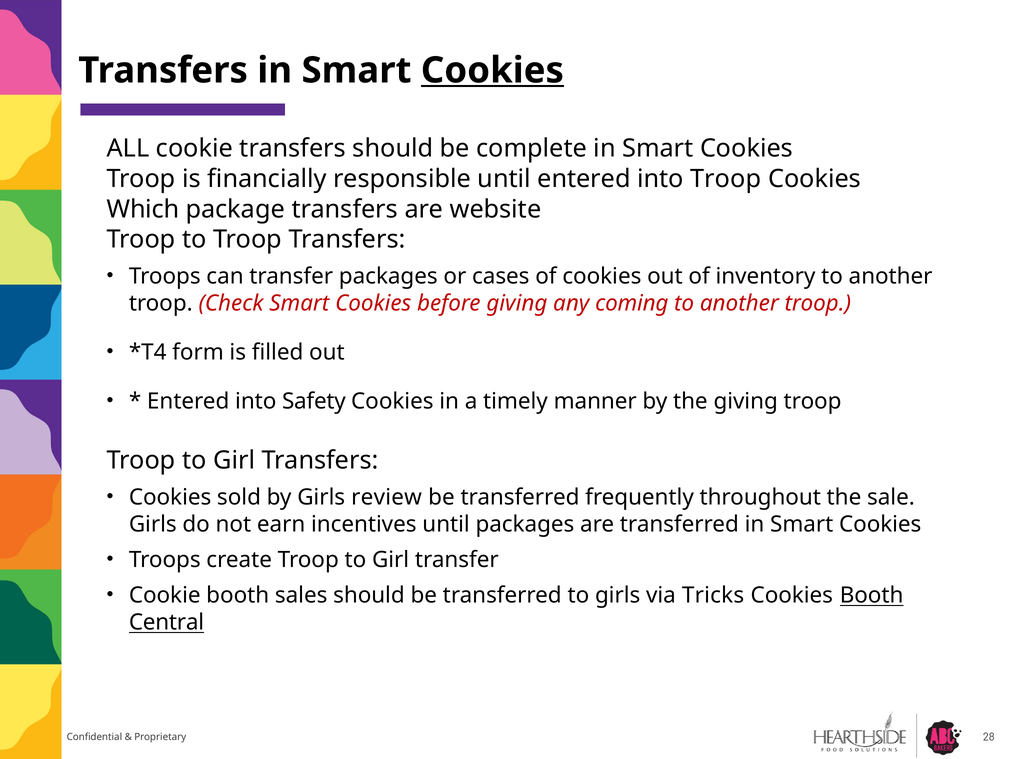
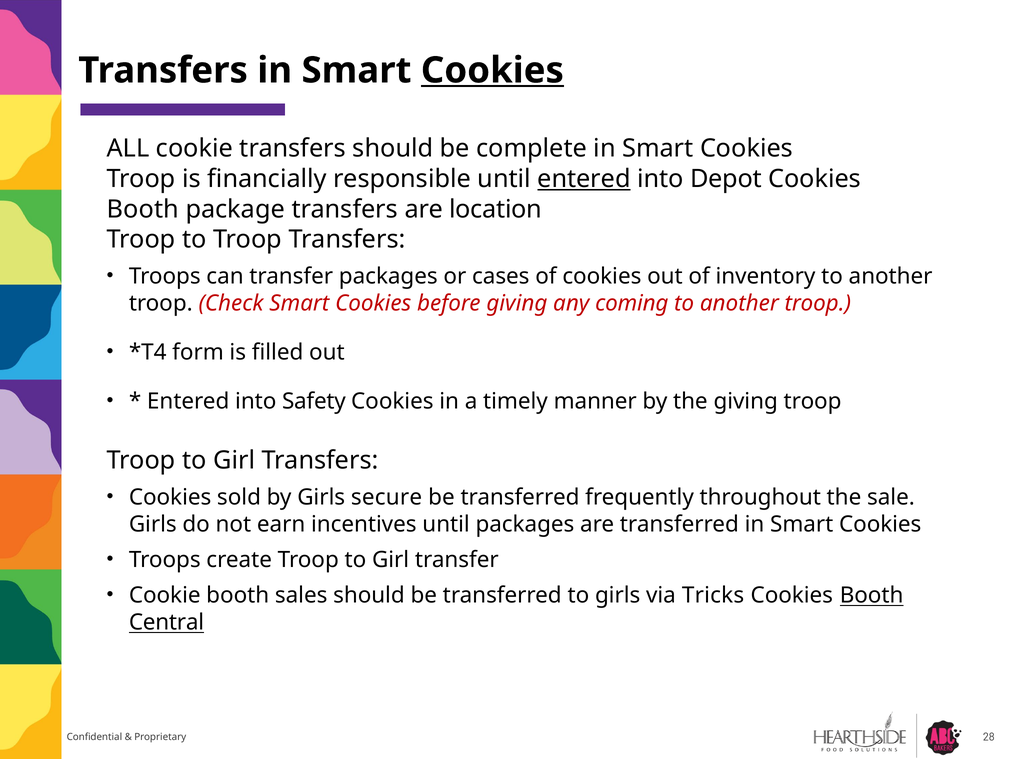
entered underline: none -> present (584, 179)
into Troop: Troop -> Depot (726, 179)
Which: Which -> Booth (143, 209)
website: website -> location (496, 209)
review: review -> secure (387, 497)
